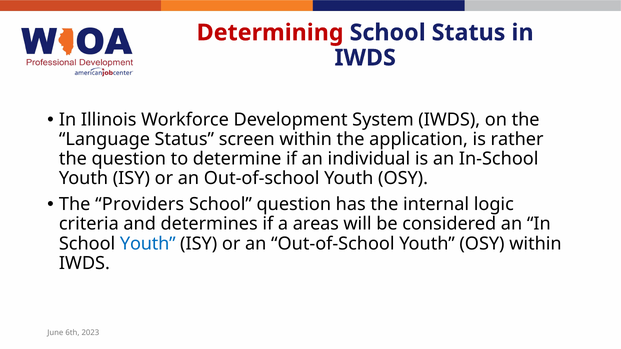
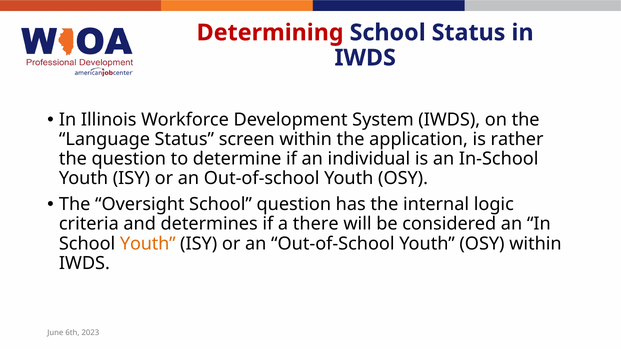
Providers: Providers -> Oversight (140, 205)
areas: areas -> there (316, 224)
Youth colour: blue -> orange (148, 244)
